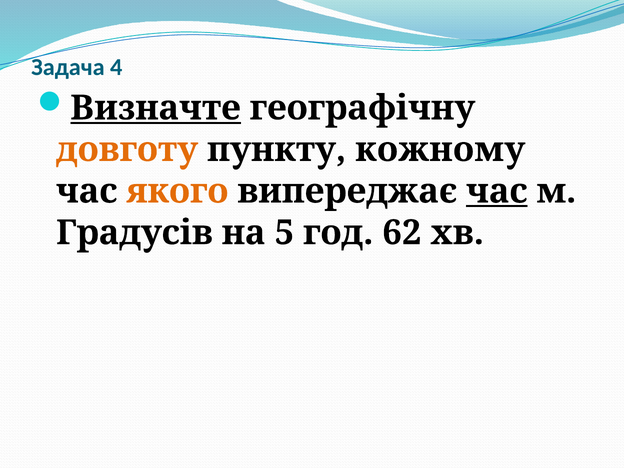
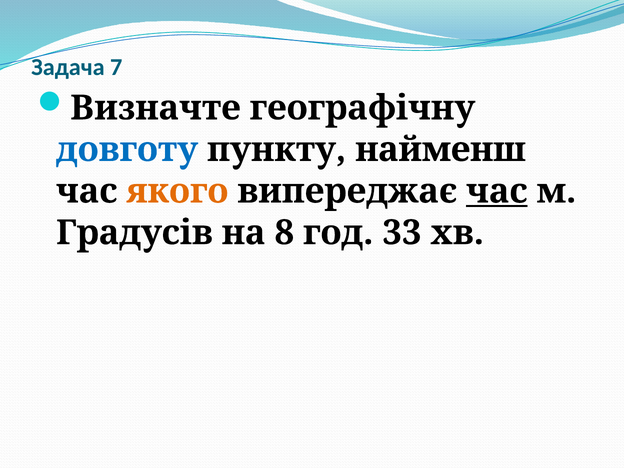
4: 4 -> 7 (116, 67)
Визначте underline: present -> none (156, 108)
довготу colour: orange -> blue (127, 150)
кожному: кожному -> найменш (441, 150)
5: 5 -> 8 (284, 233)
62: 62 -> 33 (402, 233)
